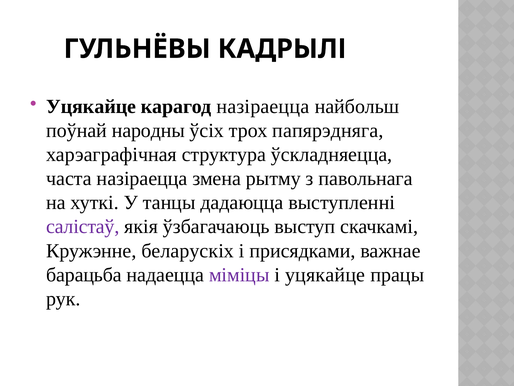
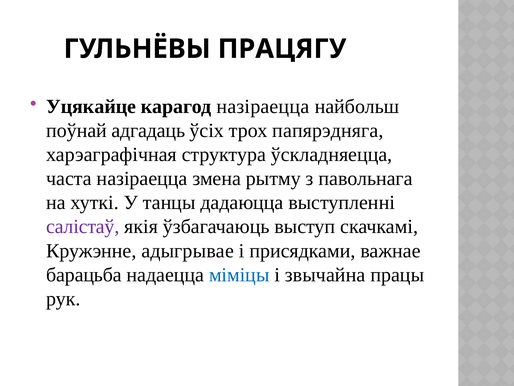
КАДРЫЛІ: КАДРЫЛІ -> ПРАЦЯГУ (282, 49)
народны: народны -> адгадаць (148, 130)
беларускіх: беларускіх -> адыгрывае (188, 250)
міміцы colour: purple -> blue (239, 274)
і уцякайце: уцякайце -> звычайна (325, 274)
